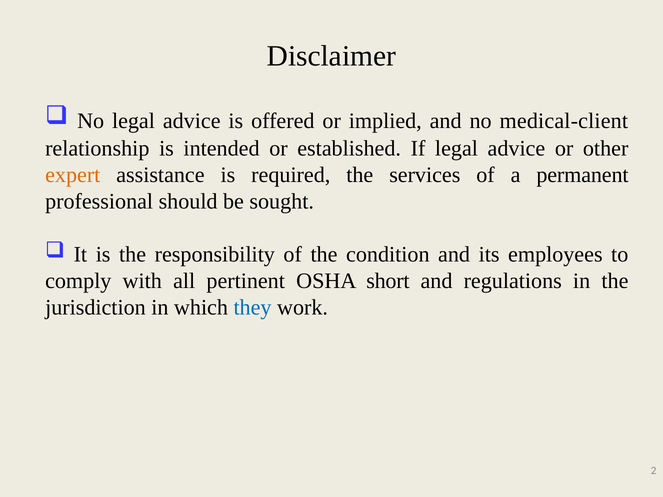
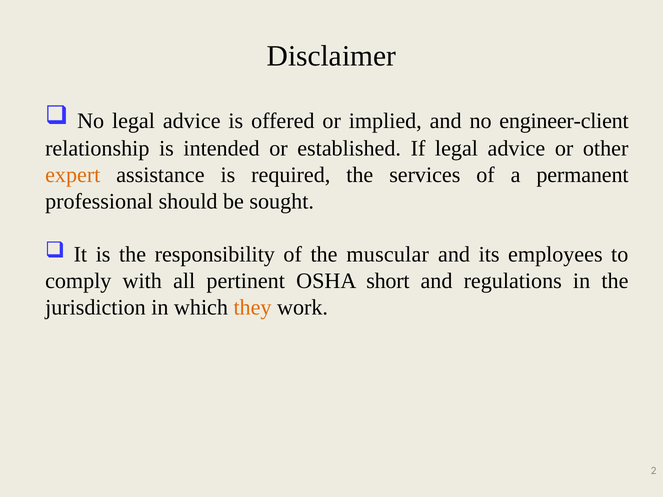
medical-client: medical-client -> engineer-client (564, 121)
condition: condition -> muscular (388, 254)
they colour: blue -> orange (253, 307)
